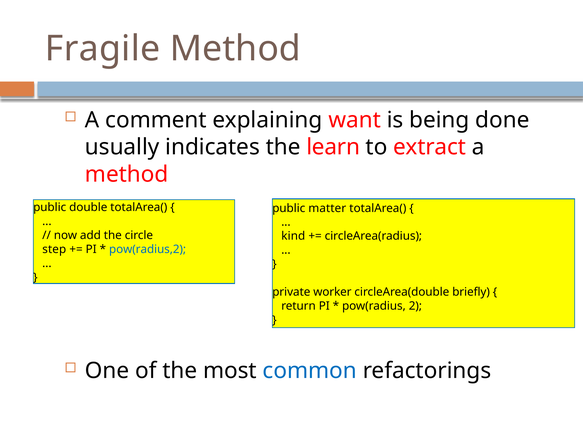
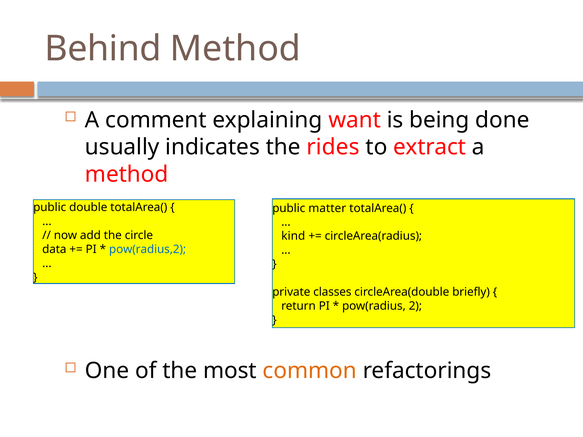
Fragile: Fragile -> Behind (103, 49)
learn: learn -> rides (333, 147)
step: step -> data (54, 249)
worker: worker -> classes (332, 292)
common colour: blue -> orange (310, 371)
